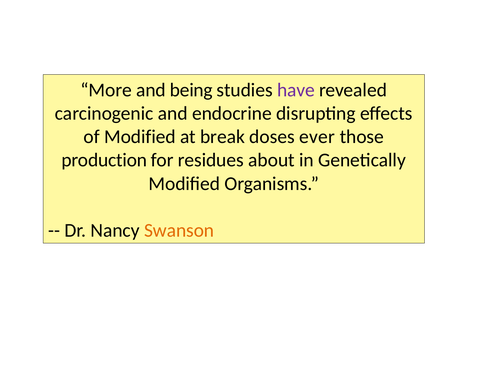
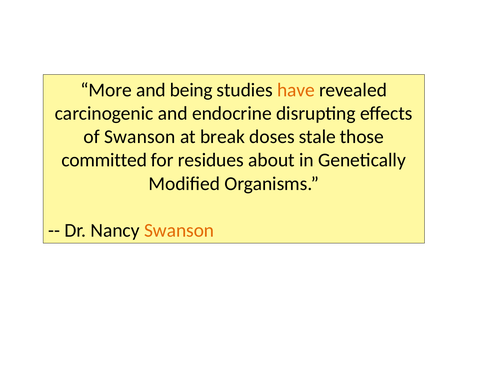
have colour: purple -> orange (296, 90)
of Modified: Modified -> Swanson (140, 137)
ever: ever -> stale (317, 137)
production: production -> committed (104, 160)
